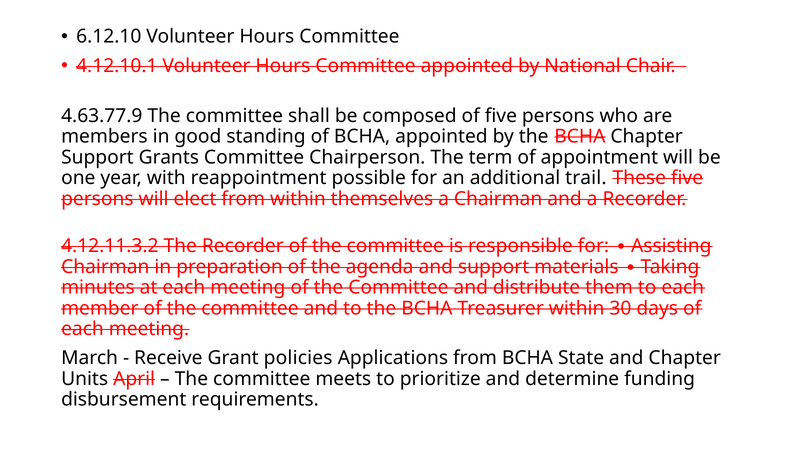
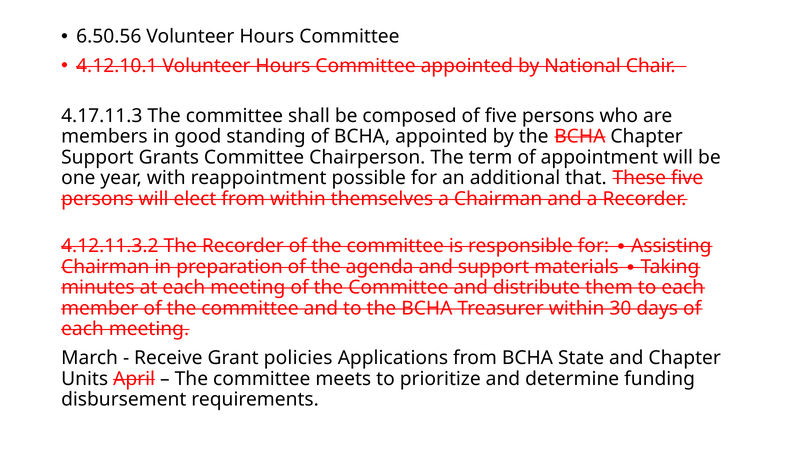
6.12.10: 6.12.10 -> 6.50.56 (109, 37)
4.63.77.9: 4.63.77.9 -> 4.17.11.3 (102, 116)
trail: trail -> that (586, 178)
